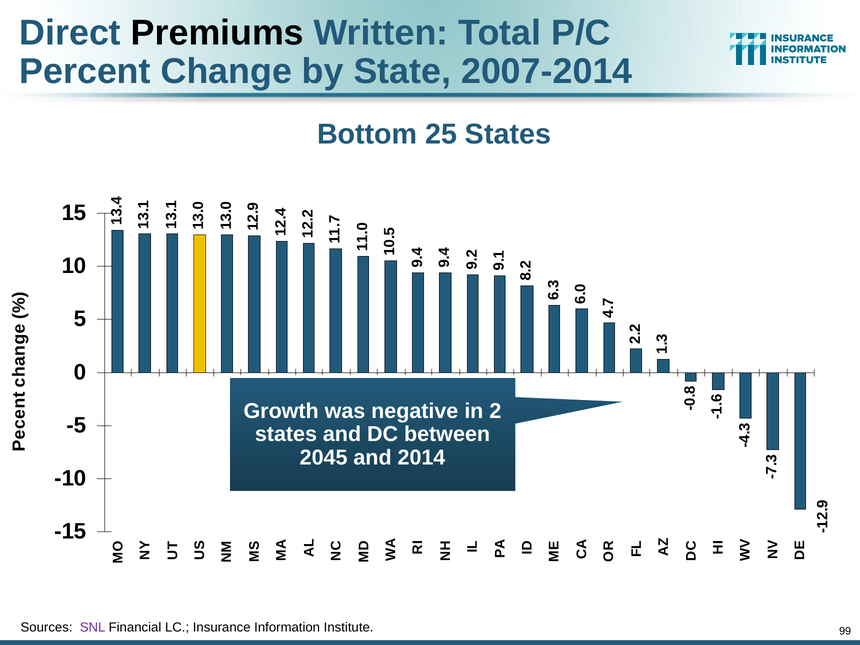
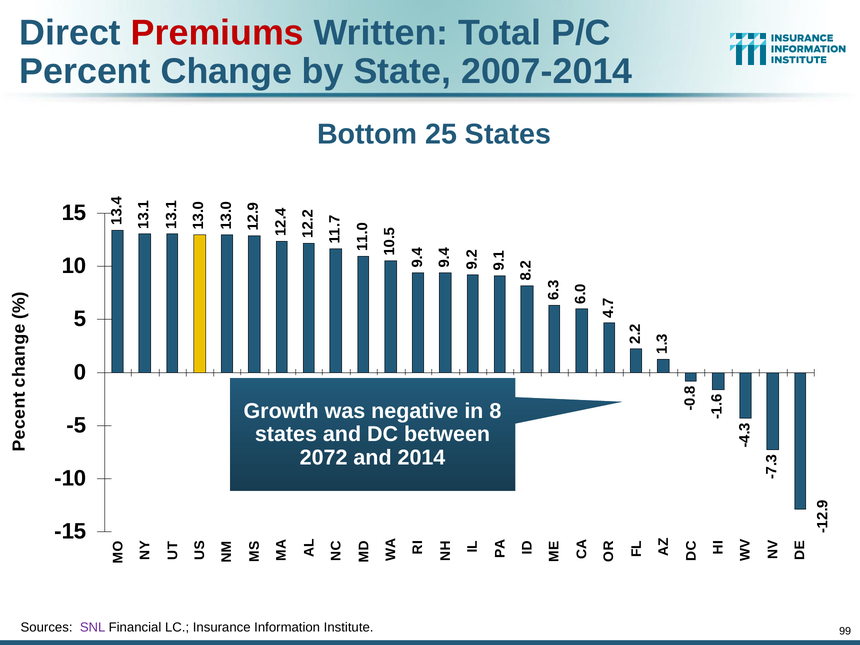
Premiums colour: black -> red (217, 33)
in 2: 2 -> 8 (495, 411)
2045: 2045 -> 2072 (324, 458)
